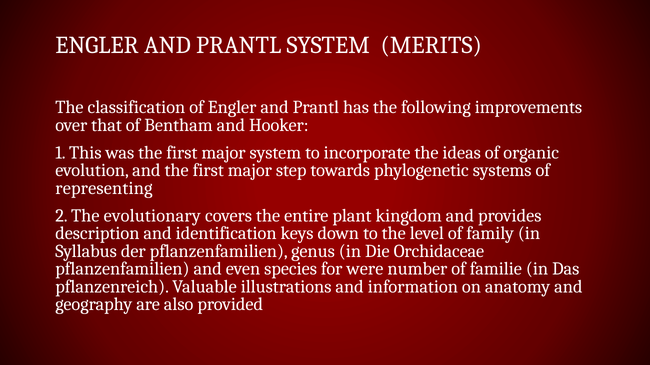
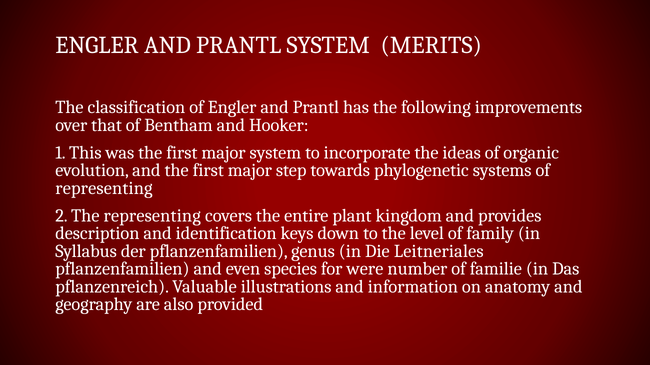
The evolutionary: evolutionary -> representing (152, 216)
Orchidaceae: Orchidaceae -> Leitneriales (439, 252)
